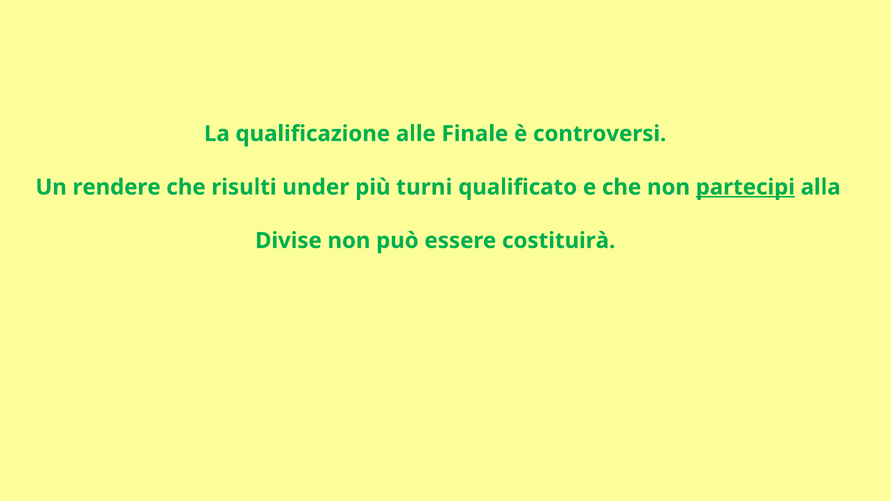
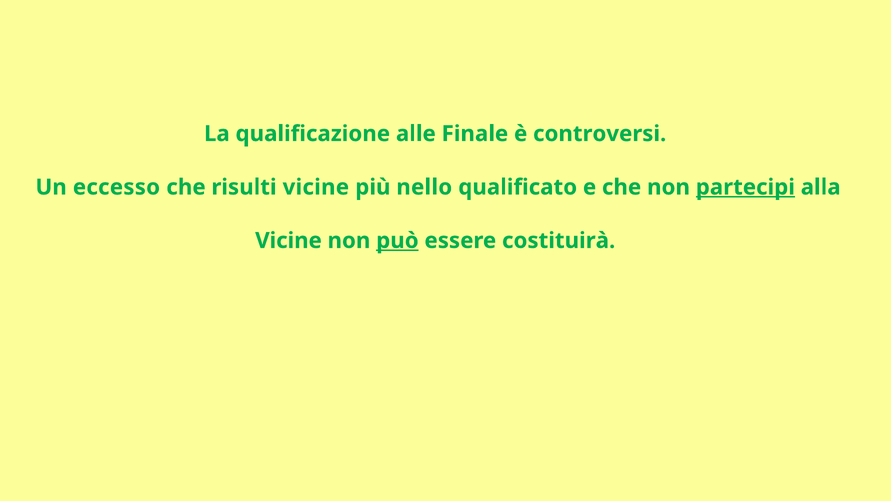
rendere: rendere -> eccesso (116, 187)
risulti under: under -> vicine (316, 187)
turni: turni -> nello (424, 187)
Divise: Divise -> Vicine (289, 241)
può underline: none -> present (397, 241)
